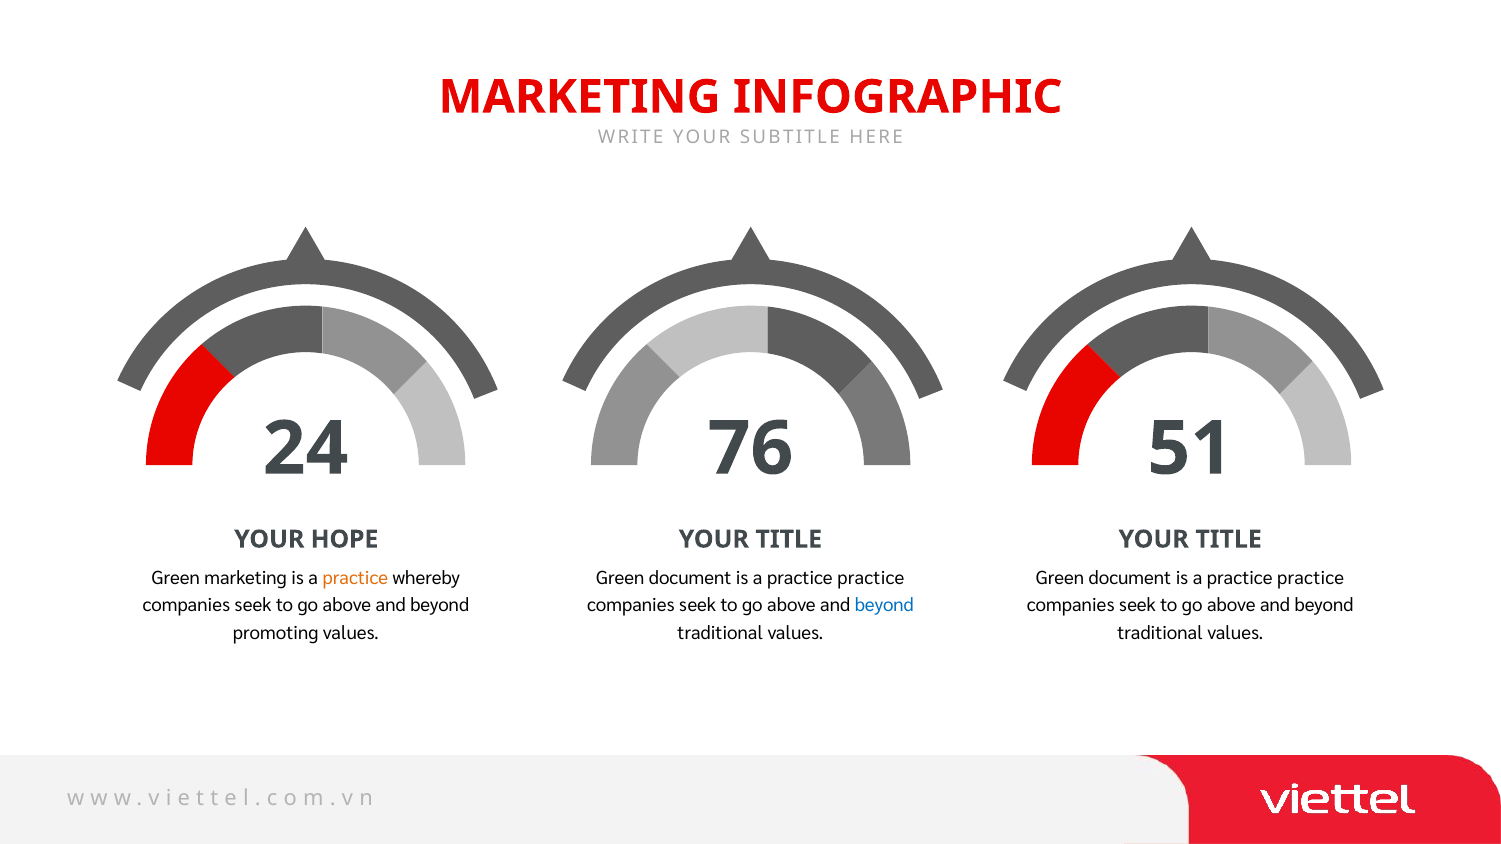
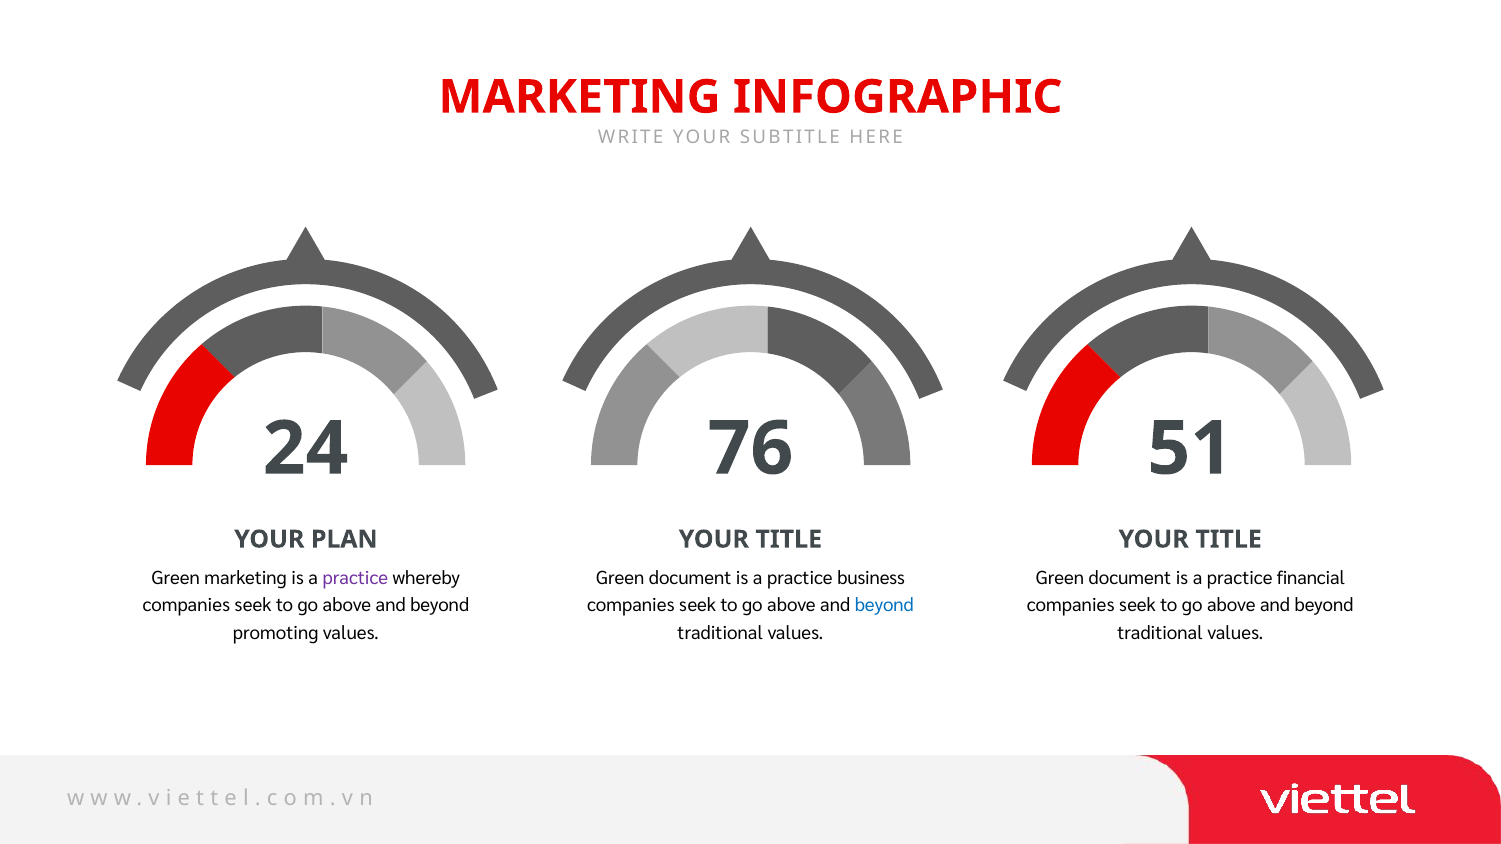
HOPE: HOPE -> PLAN (344, 540)
practice colour: orange -> purple (355, 579)
practice: practice -> business (871, 579)
practice: practice -> financial (1311, 579)
